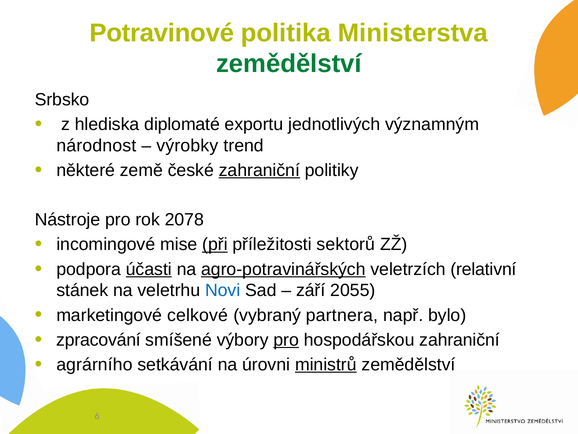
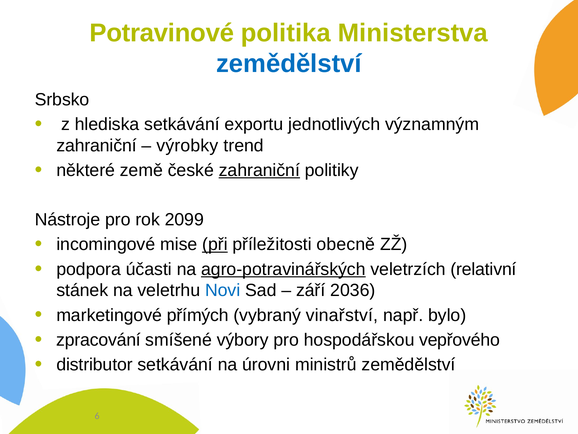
zemědělství colour: green -> blue (289, 64)
hlediska diplomaté: diplomaté -> setkávání (182, 124)
národnost: národnost -> zahraniční (97, 145)
2078: 2078 -> 2099 (184, 220)
sektorů: sektorů -> obecně (346, 244)
účasti underline: present -> none (149, 269)
2055: 2055 -> 2036 (353, 290)
celkové: celkové -> přímých (198, 315)
partnera: partnera -> vinařství (342, 315)
pro underline: present -> none (286, 340)
hospodářskou zahraniční: zahraniční -> vepřového (460, 340)
agrárního: agrárního -> distributor (95, 364)
ministrů underline: present -> none (326, 364)
